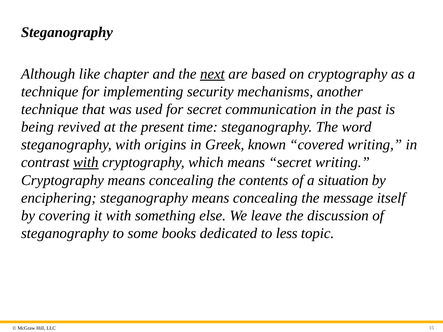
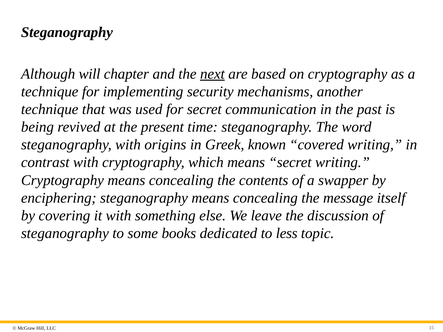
like: like -> will (90, 74)
with underline: present -> none (86, 163)
situation: situation -> swapper (343, 180)
